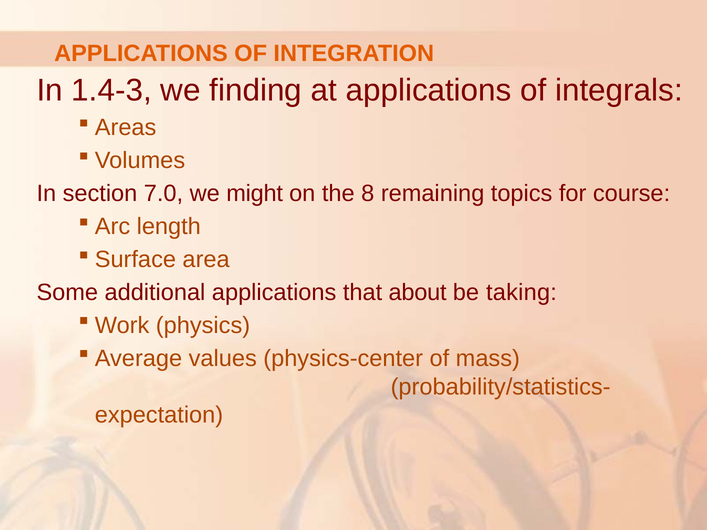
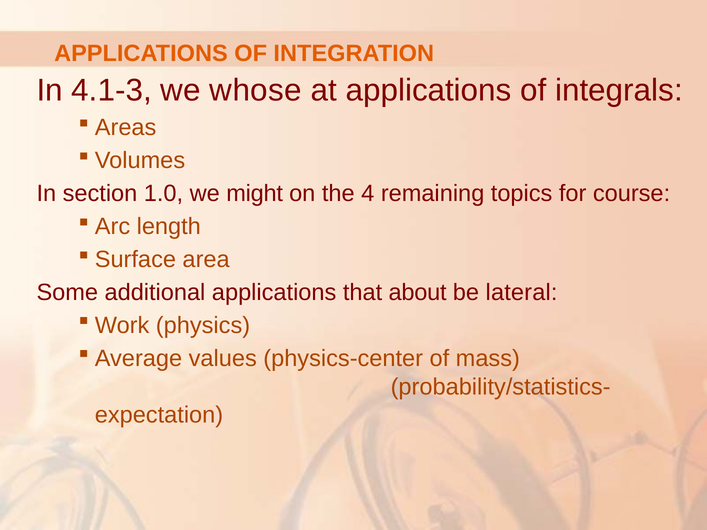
1.4-3: 1.4-3 -> 4.1-3 (112, 91)
finding: finding -> whose (256, 91)
7.0: 7.0 -> 1.0 (163, 194)
8: 8 -> 4 (368, 194)
taking: taking -> lateral (522, 293)
